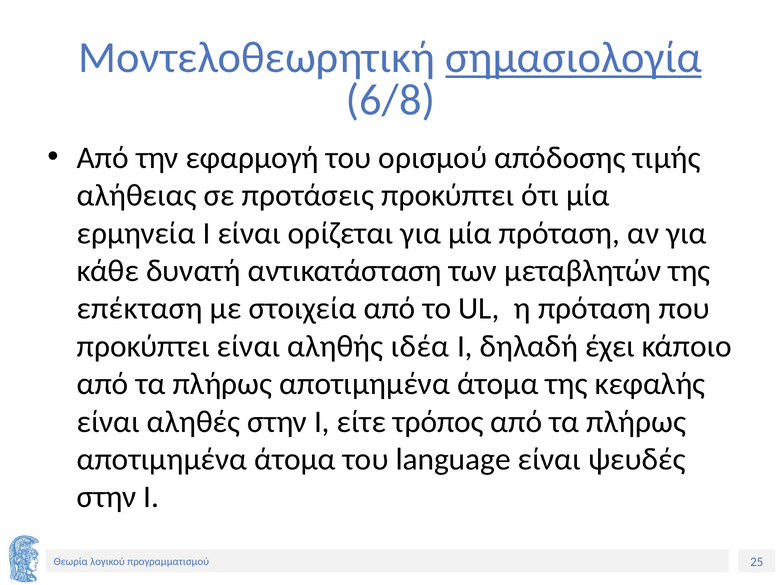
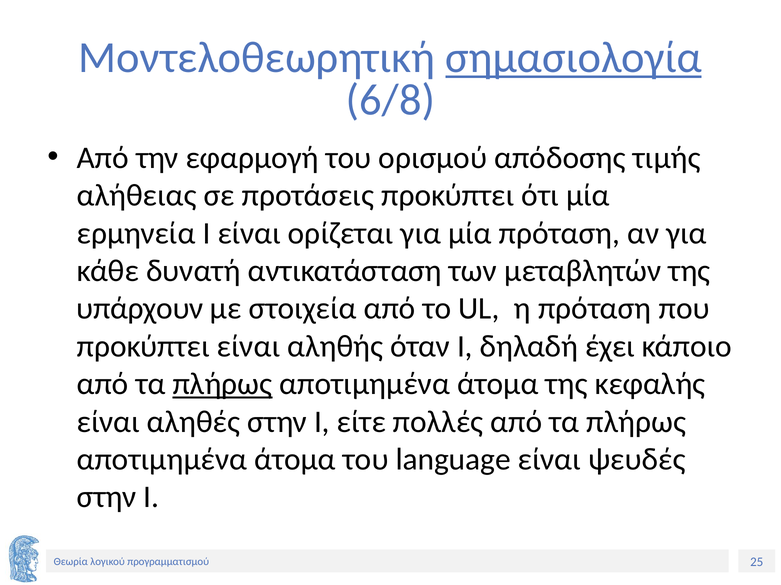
επέκταση: επέκταση -> υπάρχουν (140, 309)
ιδέα: ιδέα -> όταν (420, 347)
πλήρως underline: none -> present (222, 384)
τρόπος: τρόπος -> πολλές (438, 422)
